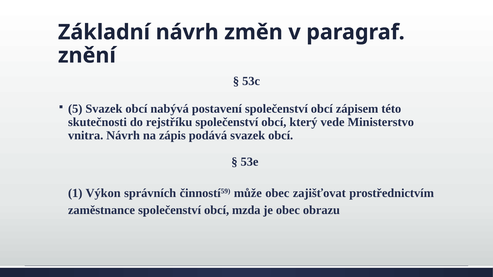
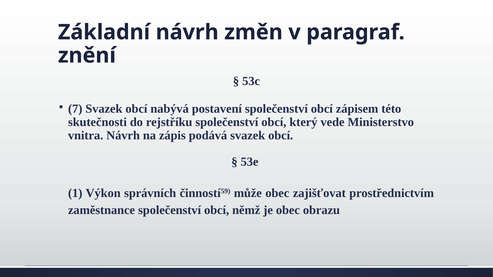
5: 5 -> 7 (75, 109)
mzda: mzda -> němž (246, 210)
